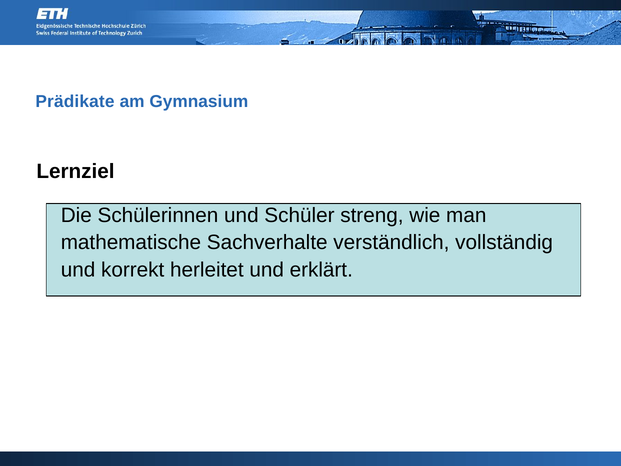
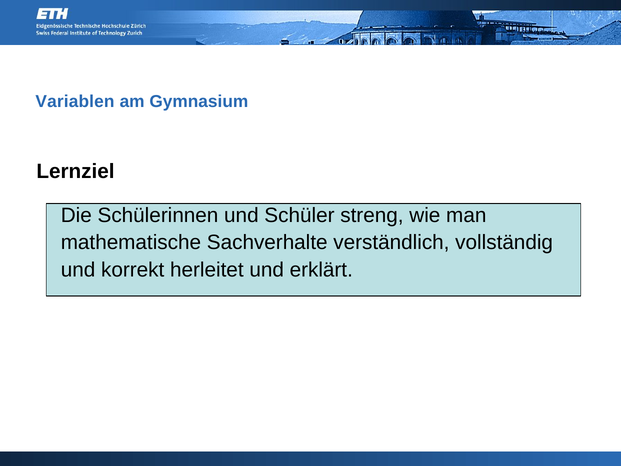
Prädikate: Prädikate -> Variablen (75, 101)
